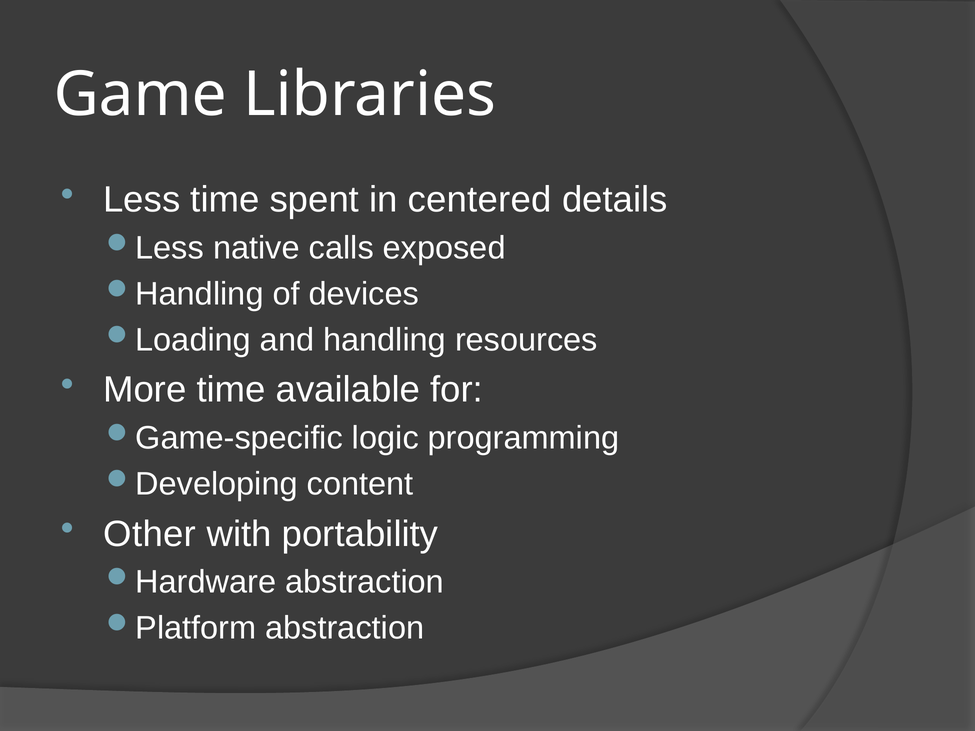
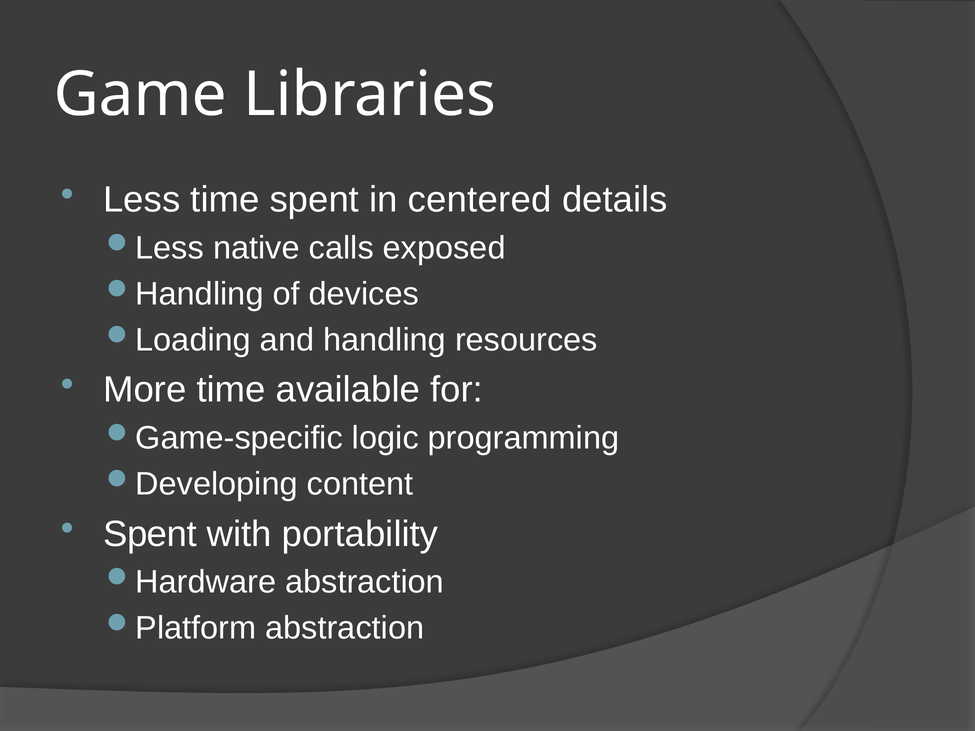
Other: Other -> Spent (150, 534)
